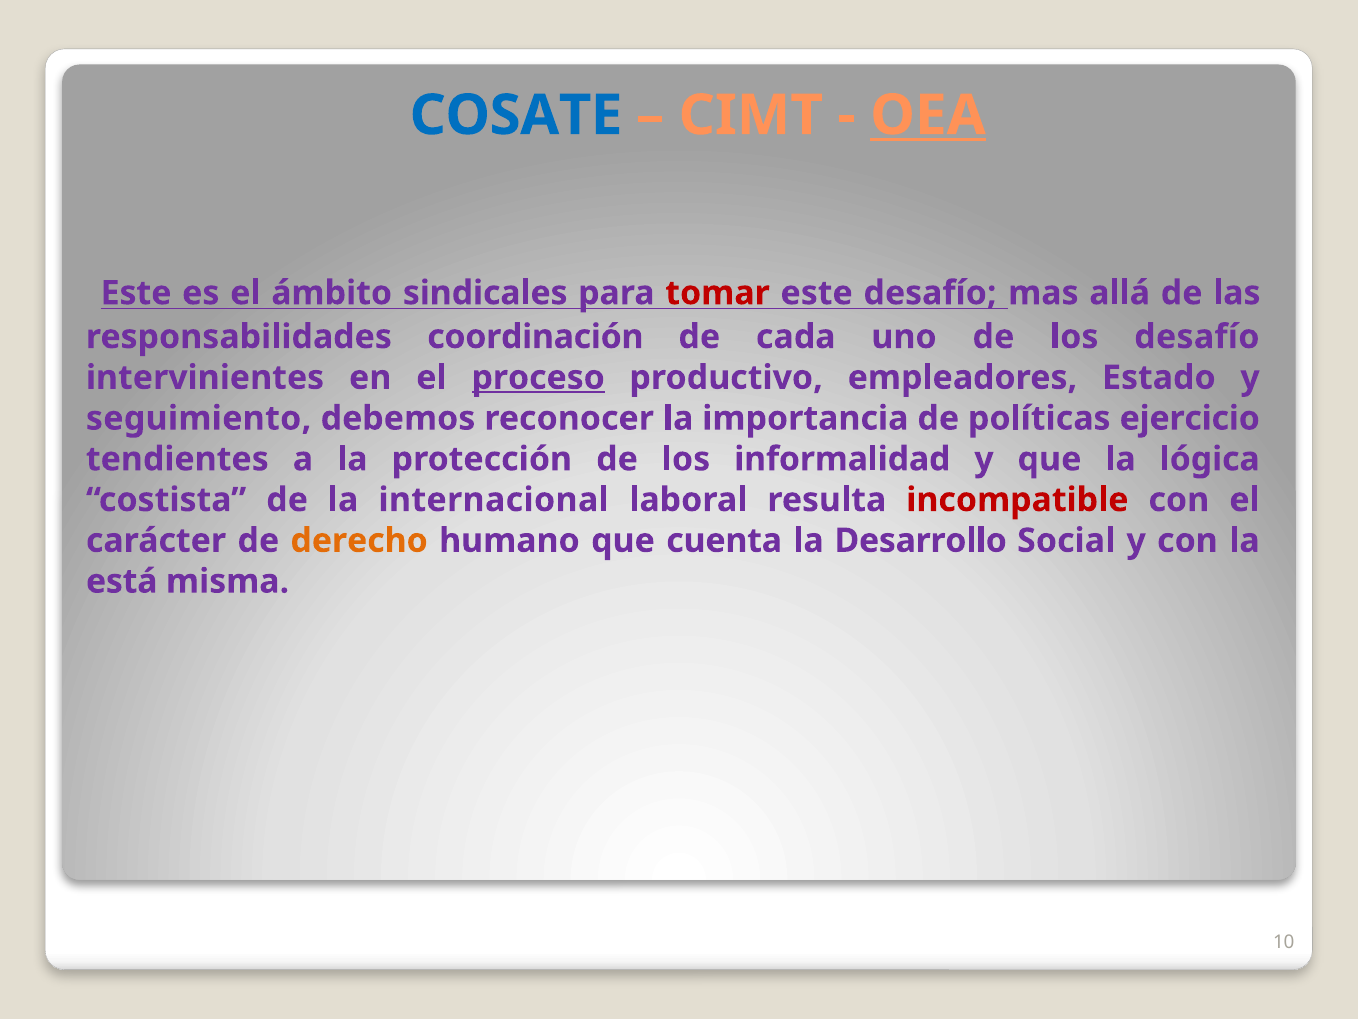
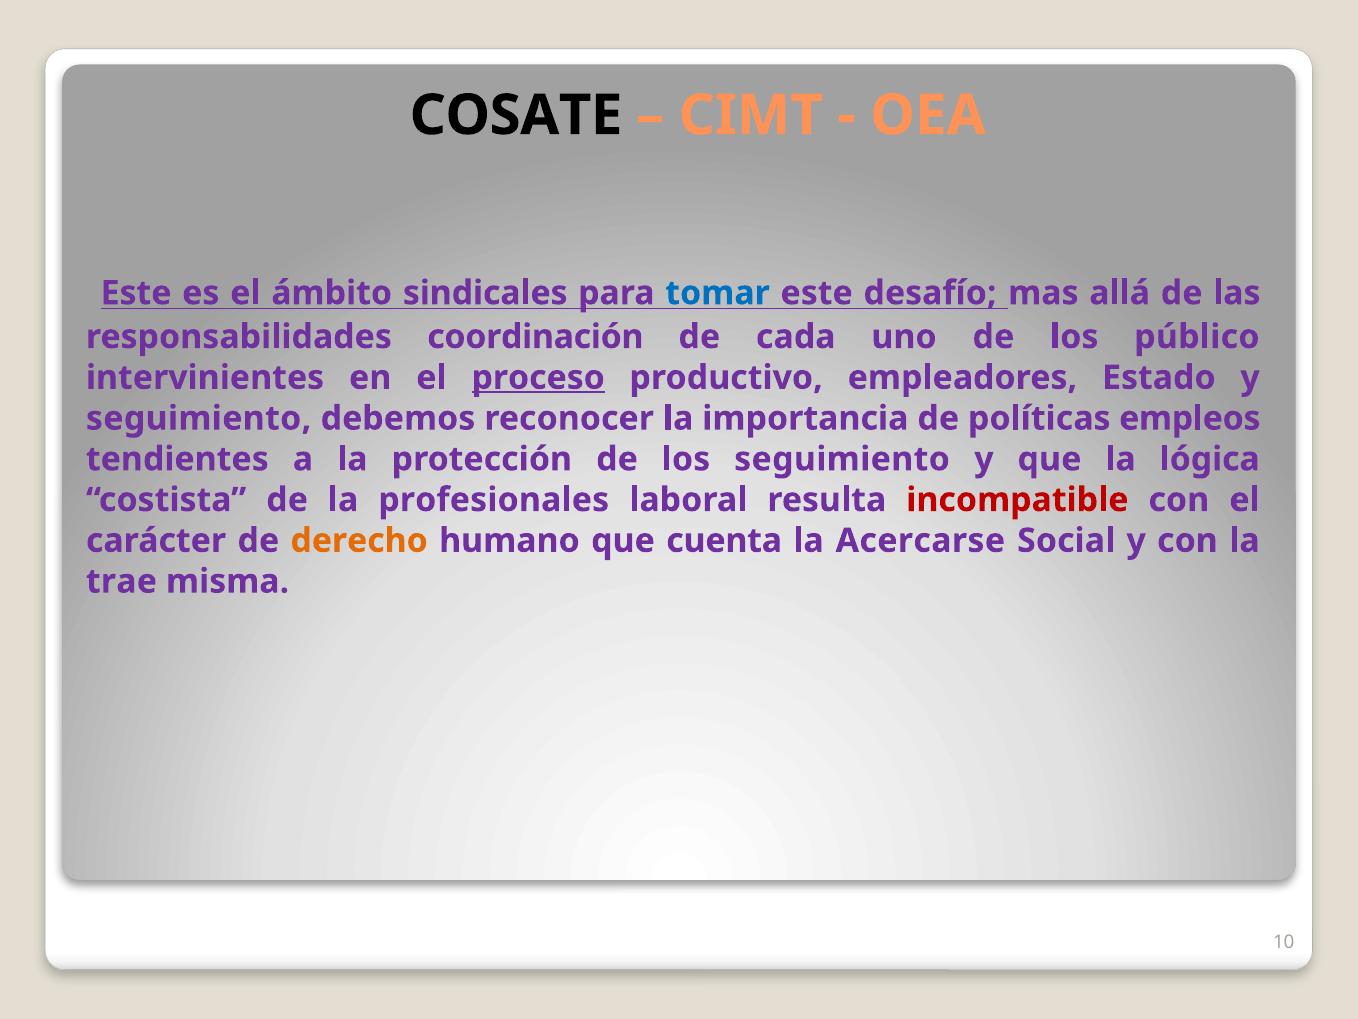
COSATE colour: blue -> black (516, 115)
OEA underline: present -> none (928, 115)
tomar colour: red -> blue (718, 293)
los desafío: desafío -> público (1197, 337)
ejercicio: ejercicio -> empleos (1190, 418)
los informalidad: informalidad -> seguimiento (842, 459)
internacional: internacional -> profesionales (494, 500)
Desarrollo: Desarrollo -> Acercarse (920, 540)
está: está -> trae (121, 581)
